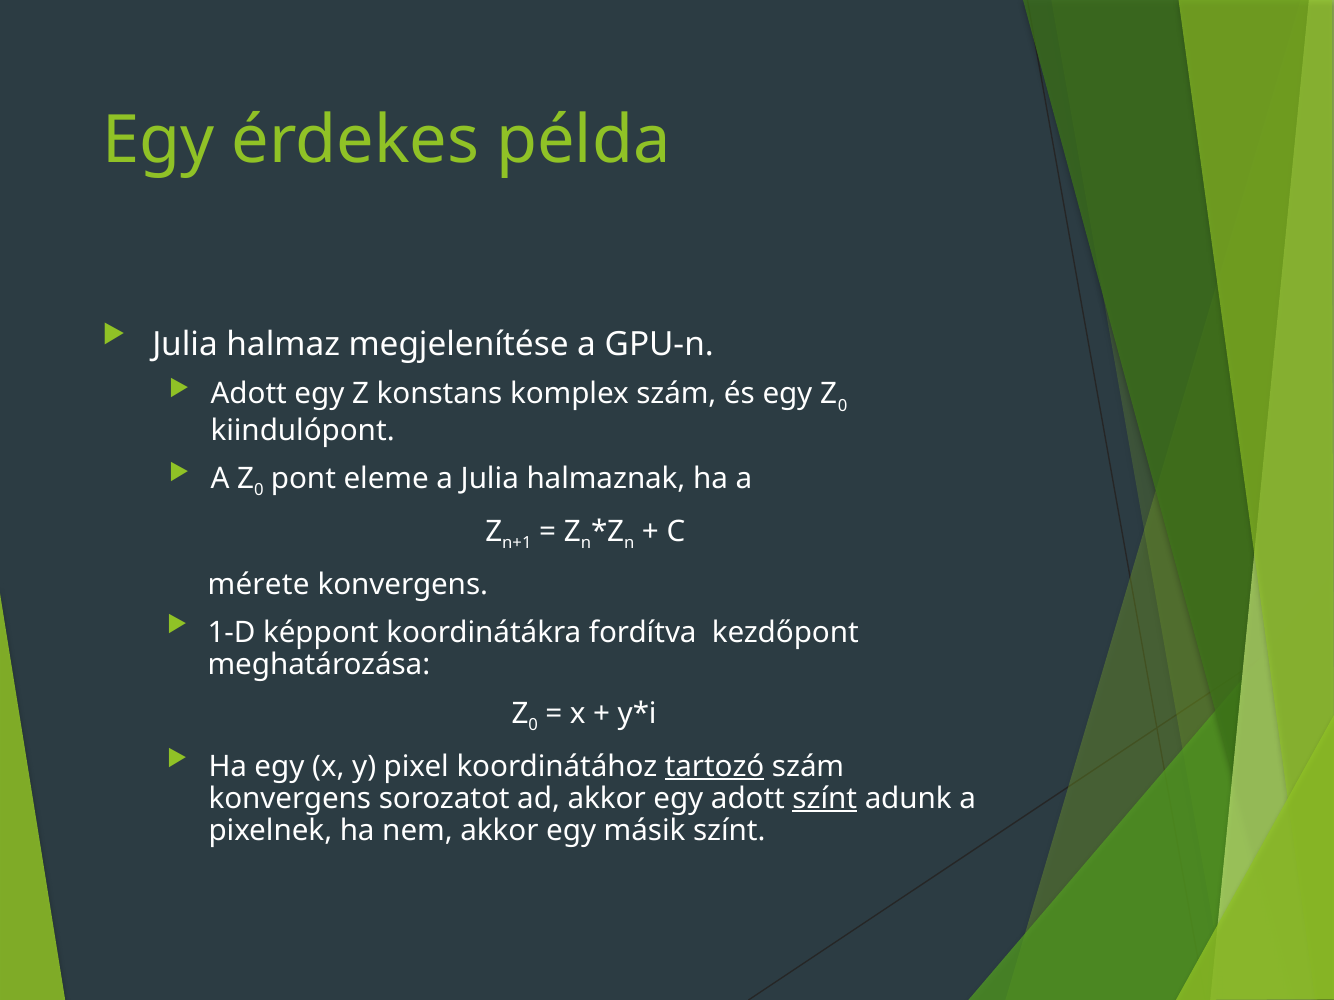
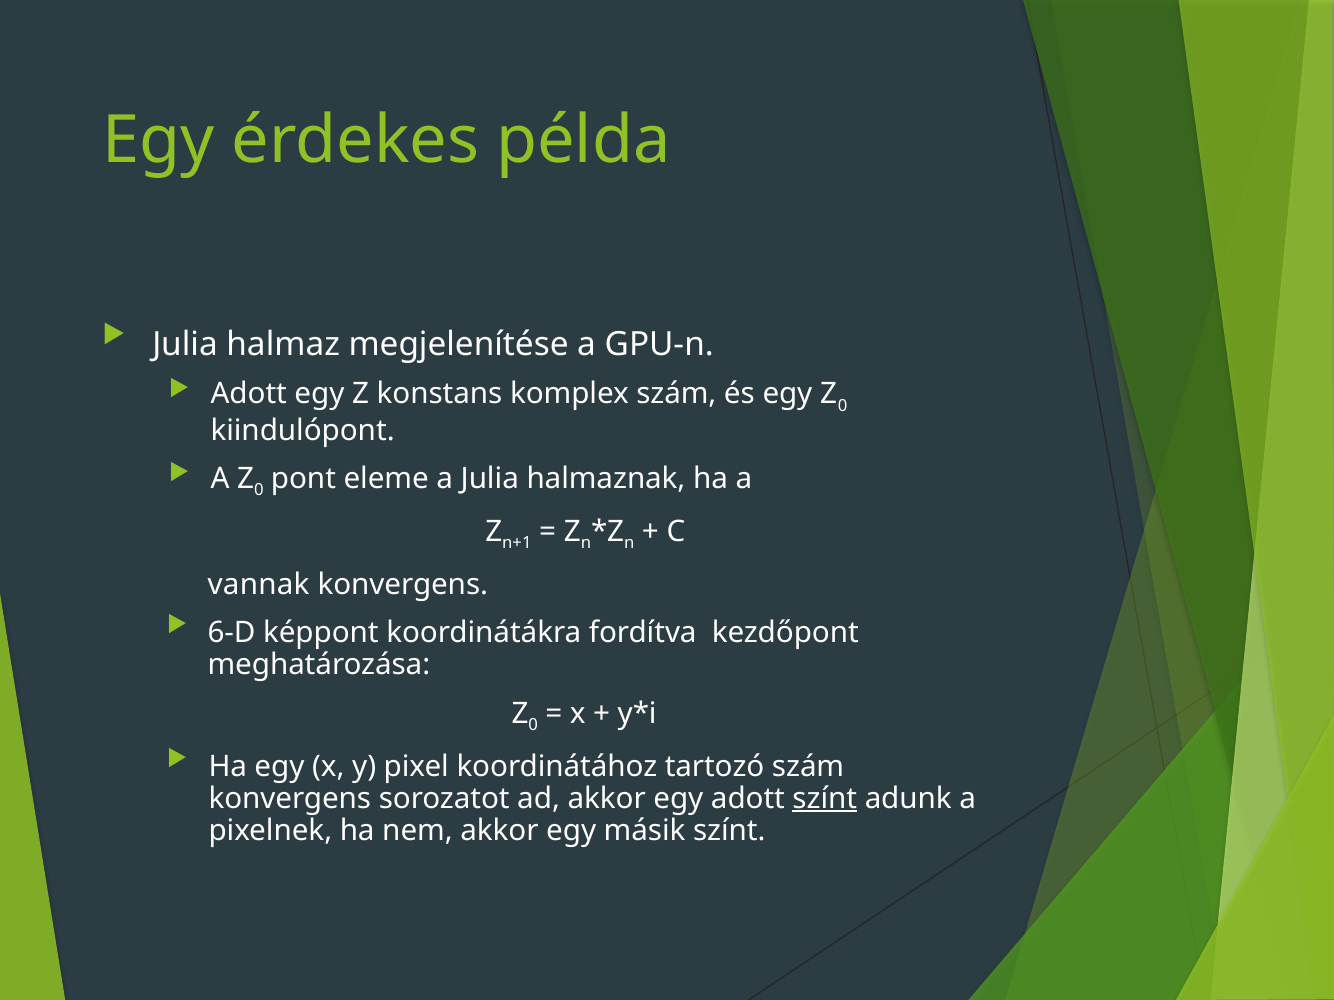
mérete: mérete -> vannak (259, 585)
1-D: 1-D -> 6-D (232, 633)
tartozó underline: present -> none (715, 767)
